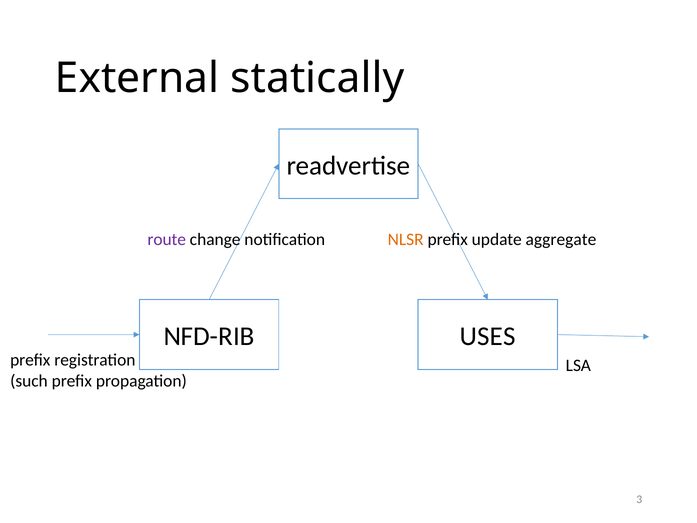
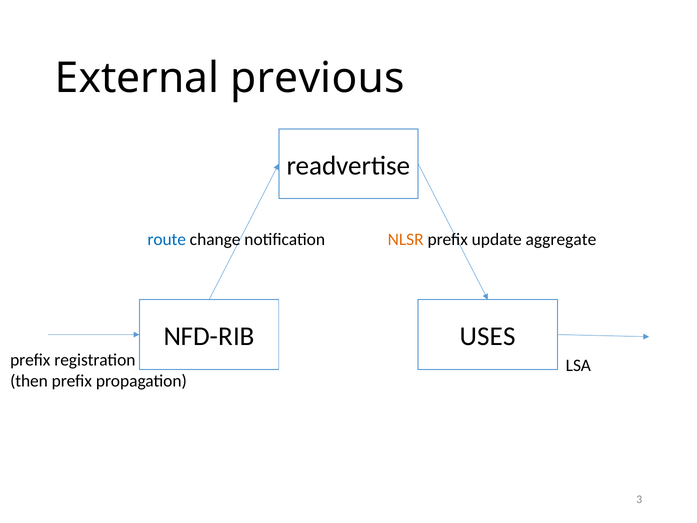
statically: statically -> previous (317, 78)
route colour: purple -> blue (167, 239)
such: such -> then (29, 381)
